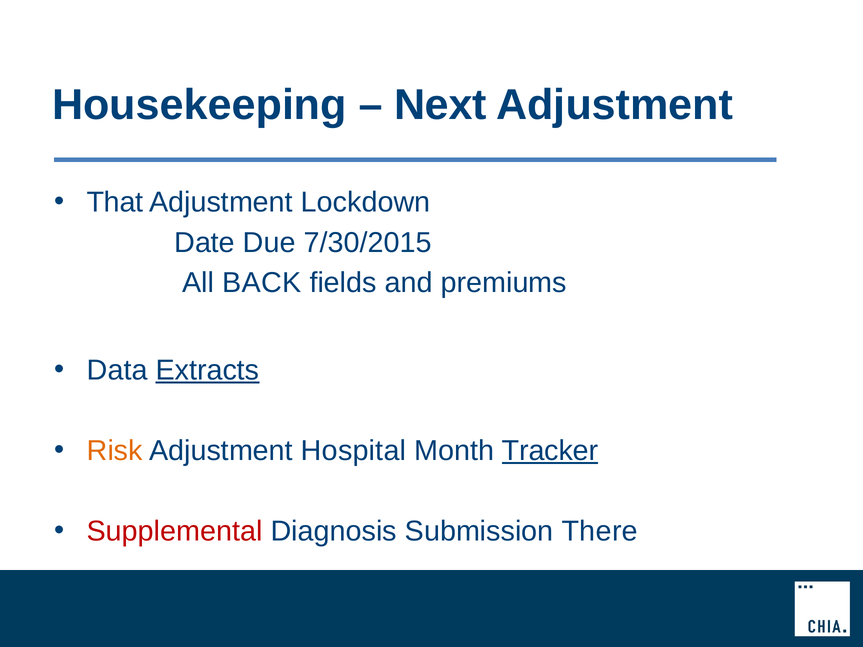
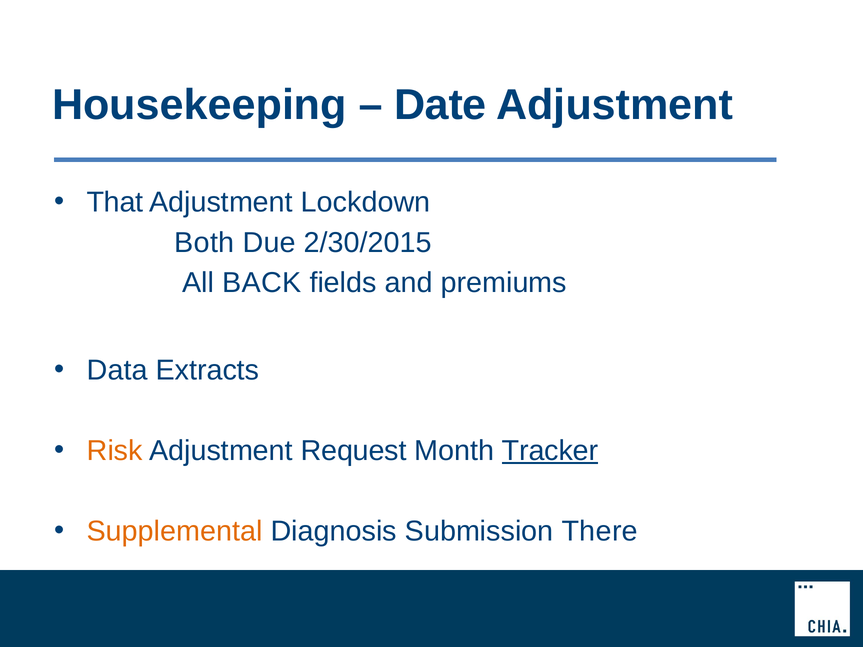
Next: Next -> Date (440, 105)
Date: Date -> Both (204, 243)
7/30/2015: 7/30/2015 -> 2/30/2015 (368, 243)
Extracts underline: present -> none (207, 370)
Hospital: Hospital -> Request (354, 451)
Supplemental colour: red -> orange (175, 531)
